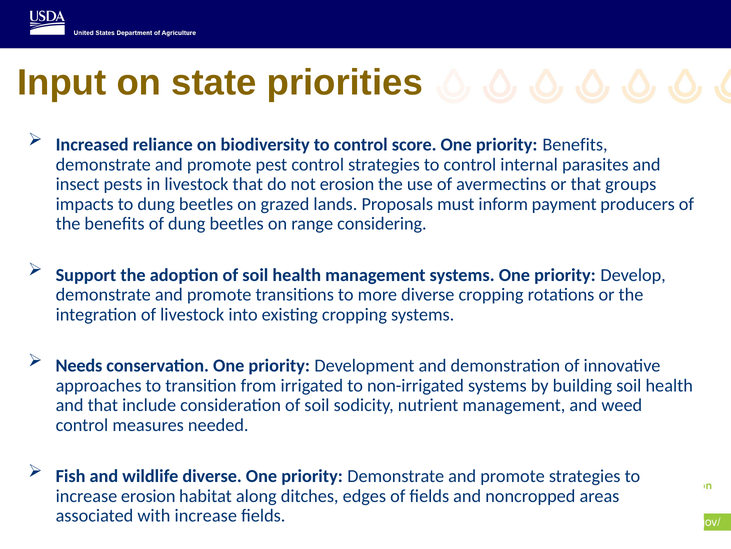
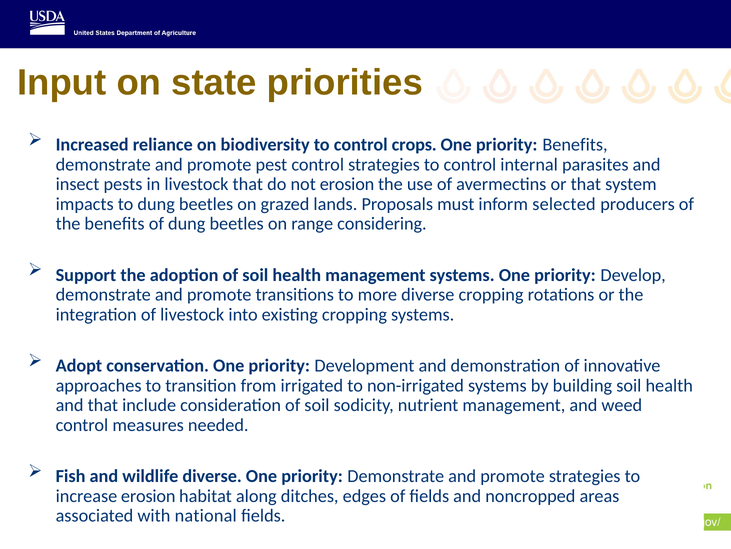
score: score -> crops (414, 145)
groups: groups -> system (631, 184)
payment: payment -> selected (564, 204)
Needs: Needs -> Adopt (79, 365)
with increase: increase -> national (206, 515)
